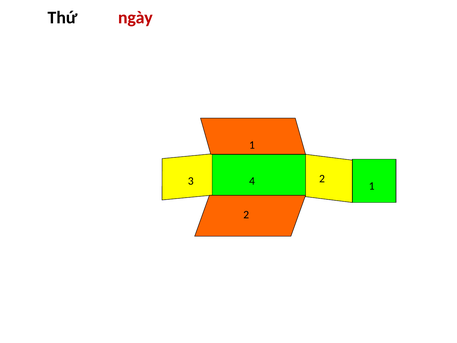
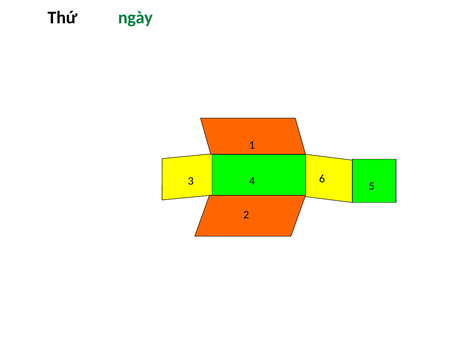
ngày colour: red -> green (135, 17)
4 2: 2 -> 6 (322, 179)
3 1: 1 -> 5 (372, 186)
